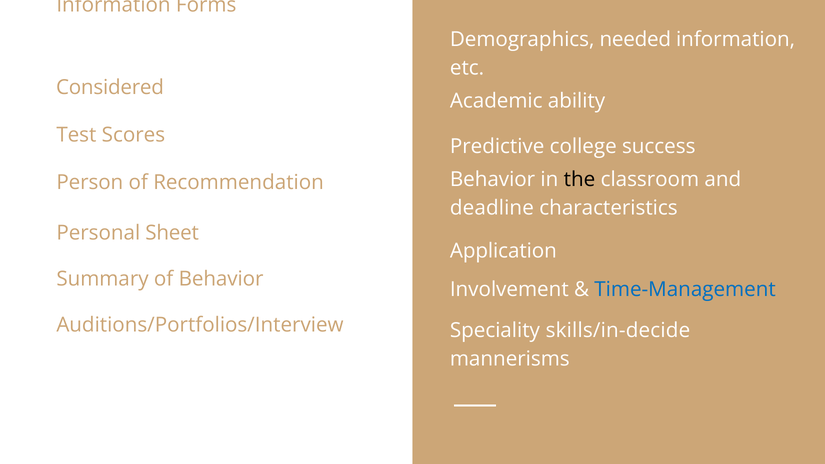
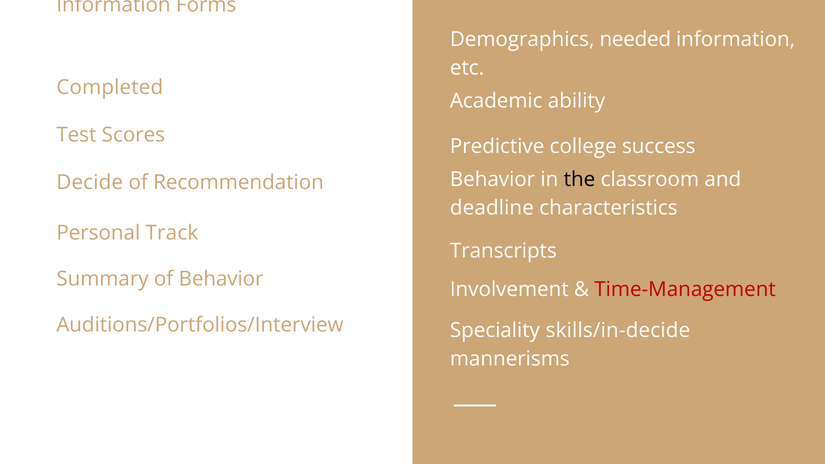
Considered: Considered -> Completed (110, 87)
Person: Person -> Decide (90, 182)
Sheet: Sheet -> Track (172, 233)
Application: Application -> Transcripts (503, 251)
Time-Management colour: blue -> red (685, 290)
